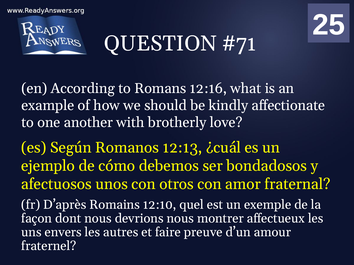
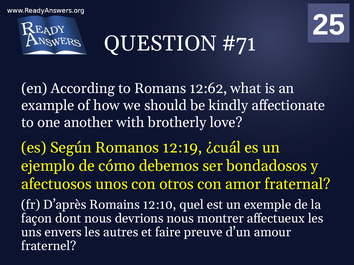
12:16: 12:16 -> 12:62 (208, 89)
12:13: 12:13 -> 12:19 (182, 148)
